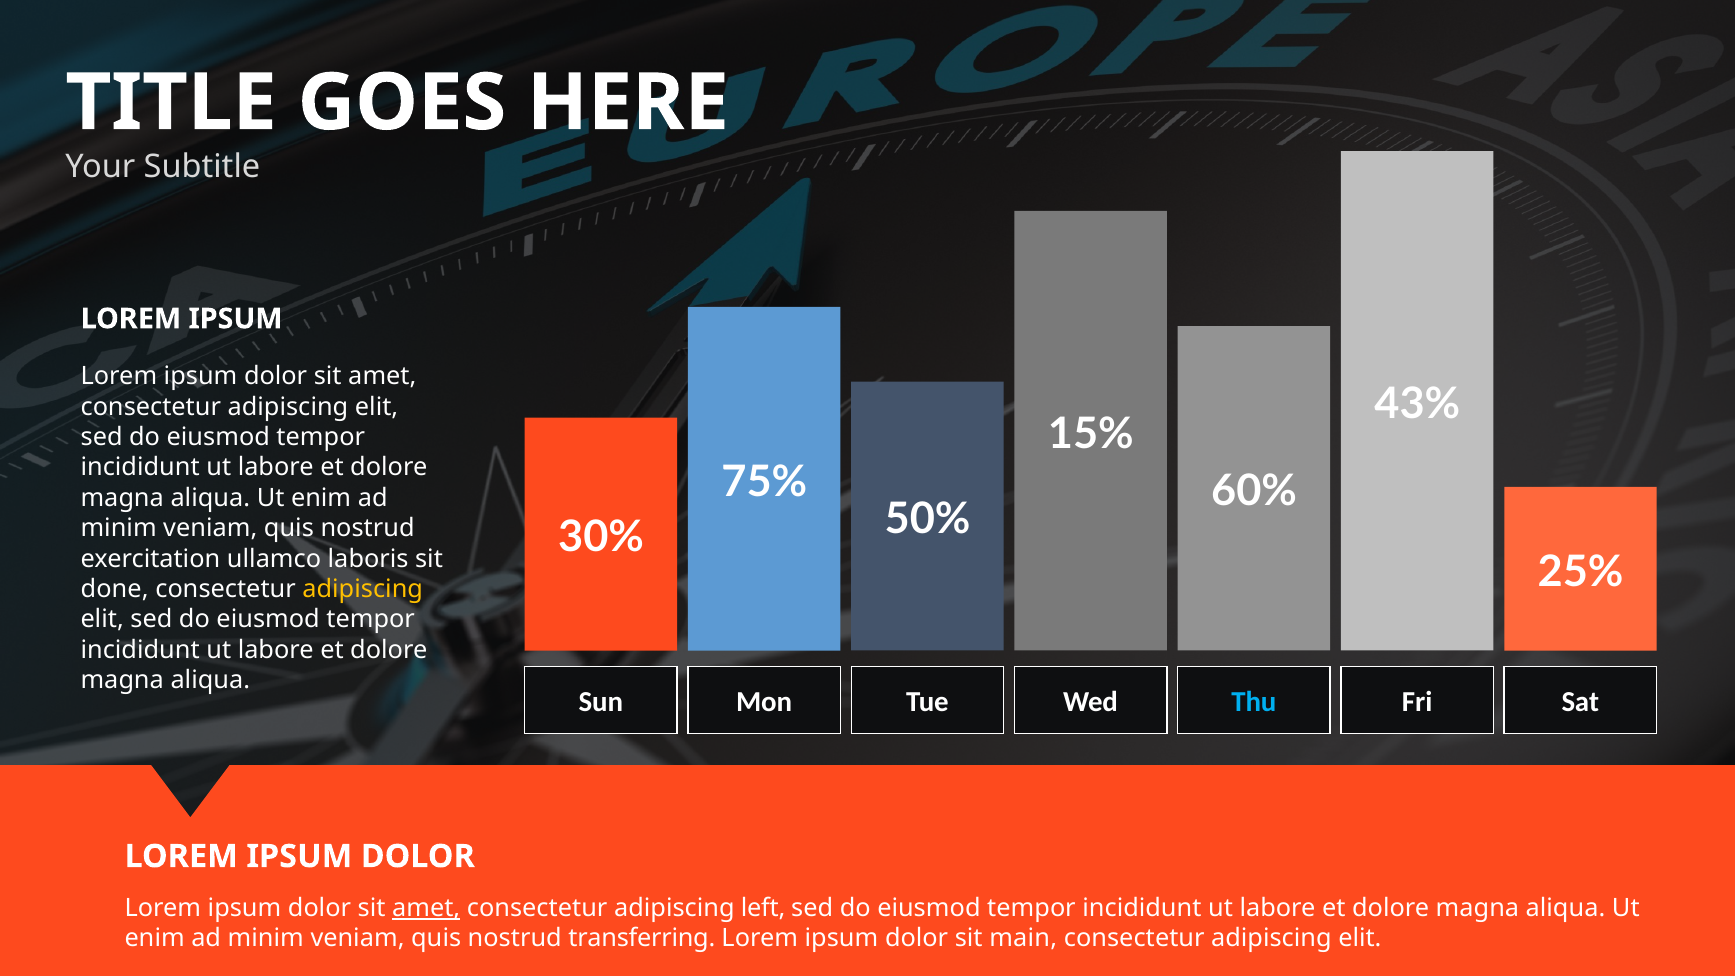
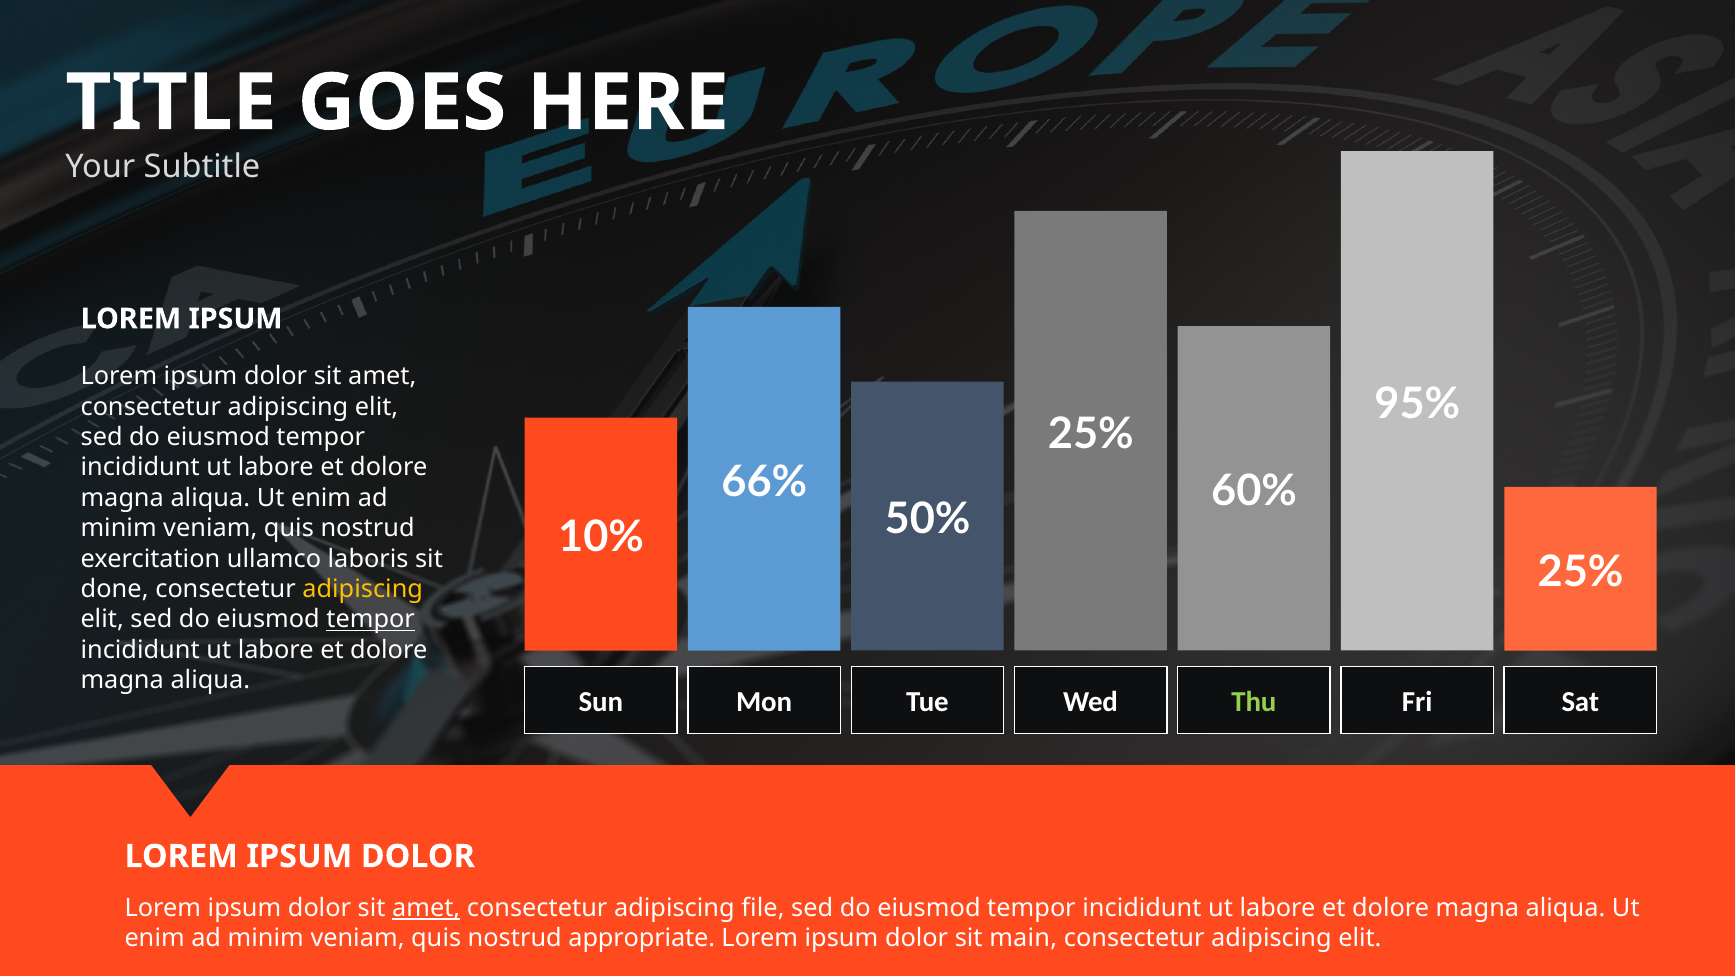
43%: 43% -> 95% (1417, 404)
15%: 15% -> 25% (1091, 434)
75%: 75% -> 66% (764, 482)
30%: 30% -> 10% (601, 537)
tempor underline: none -> present (371, 619)
Thu colour: light blue -> light green (1254, 702)
left: left -> file (763, 908)
transferring: transferring -> appropriate (642, 938)
